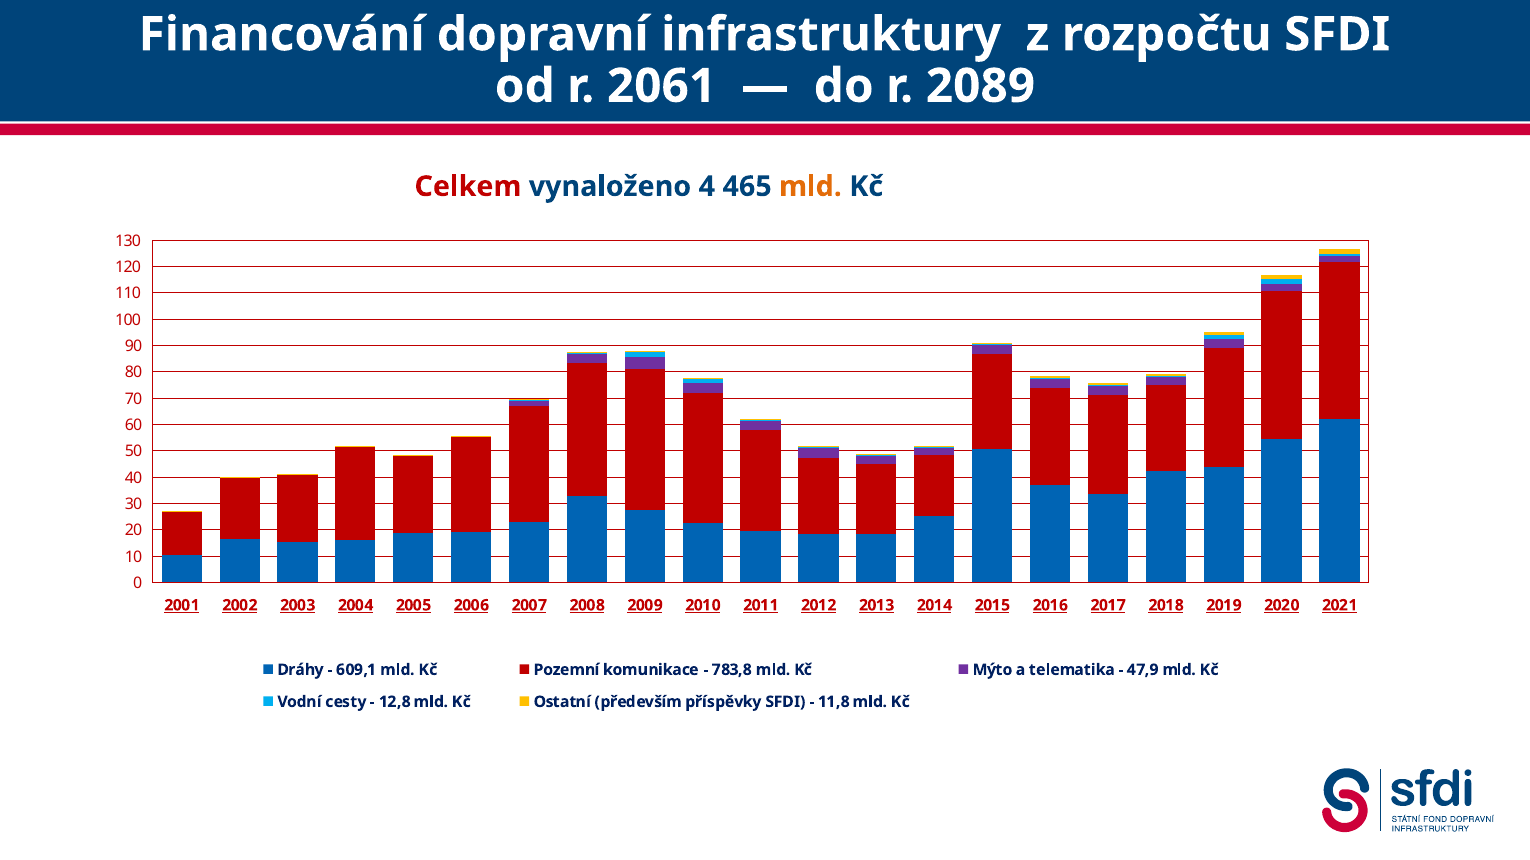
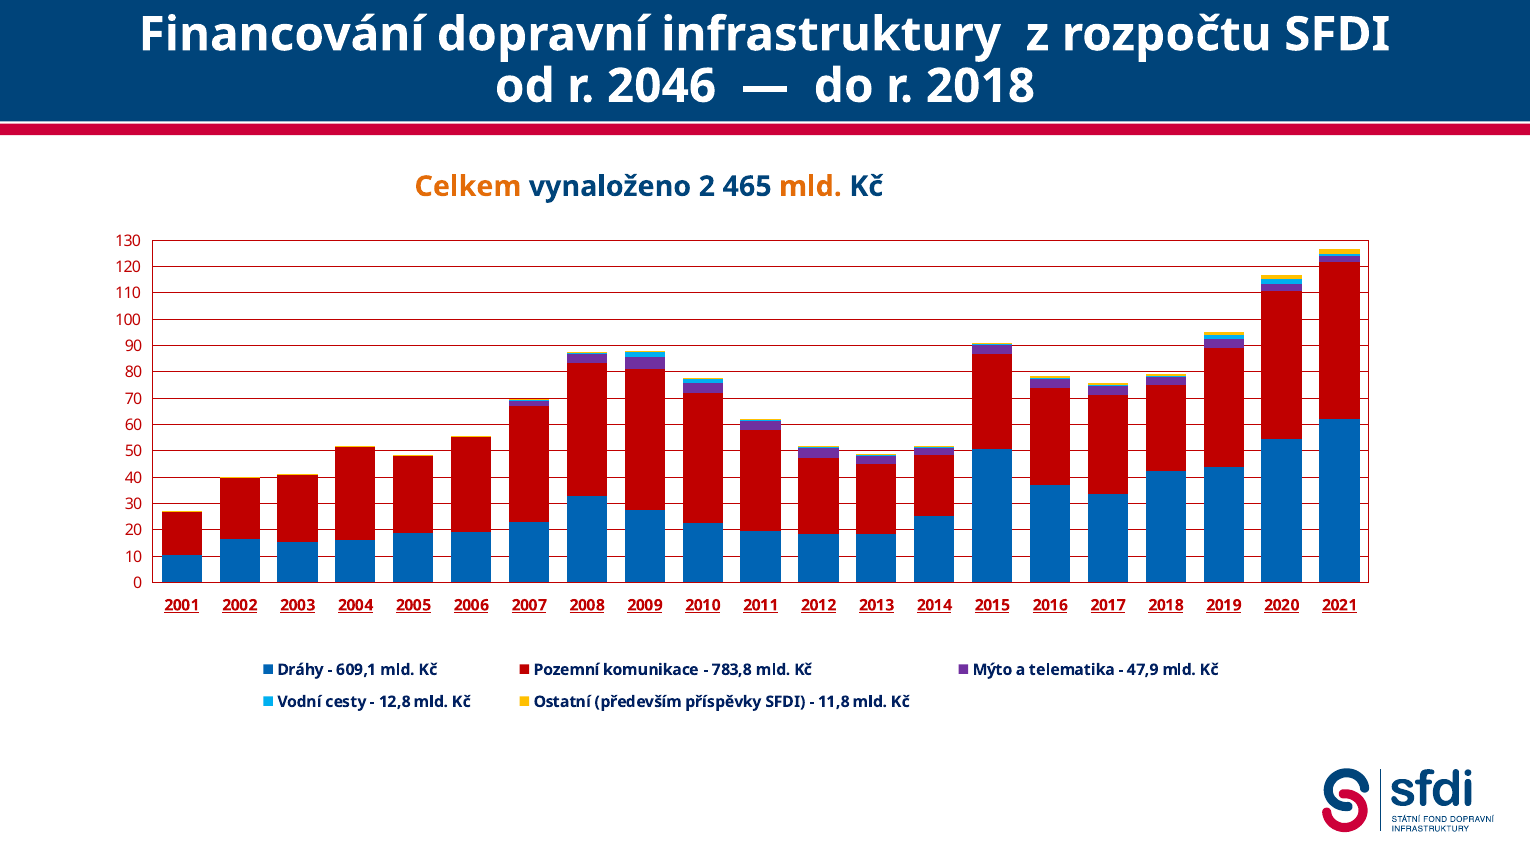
2061: 2061 -> 2046 (662, 86)
r 2089: 2089 -> 2018 (980, 86)
Celkem colour: red -> orange (468, 187)
4: 4 -> 2 (707, 187)
